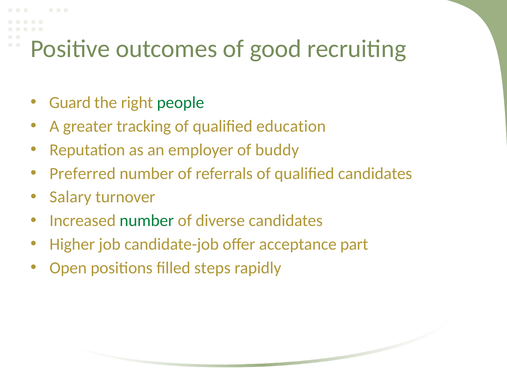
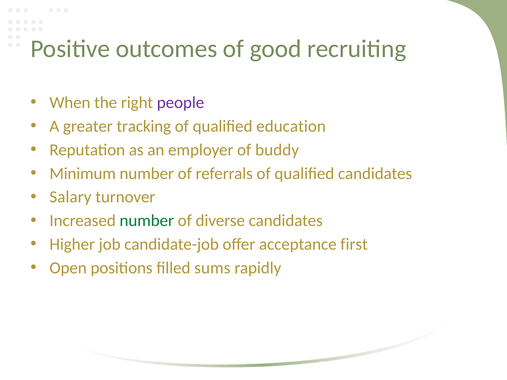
Guard: Guard -> When (70, 103)
people colour: green -> purple (181, 103)
Preferred: Preferred -> Minimum (83, 174)
part: part -> first (354, 245)
steps: steps -> sums (212, 268)
